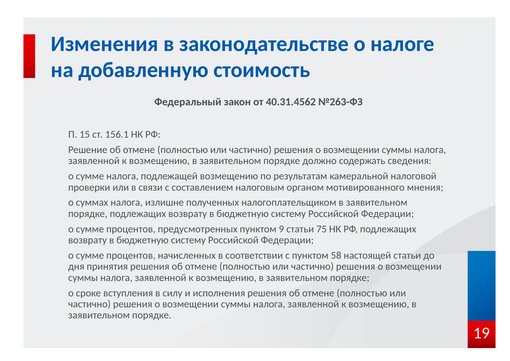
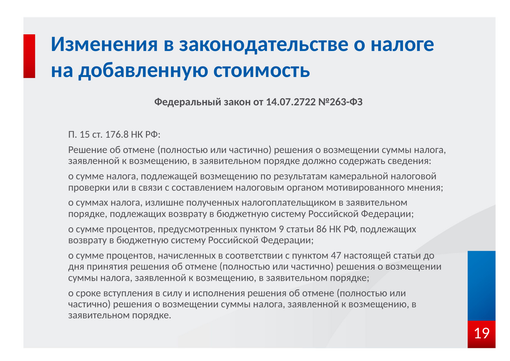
40.31.4562: 40.31.4562 -> 14.07.2722 (291, 102)
156.1: 156.1 -> 176.8 (117, 134)
75: 75 -> 86 (322, 229)
58: 58 -> 47 (336, 255)
